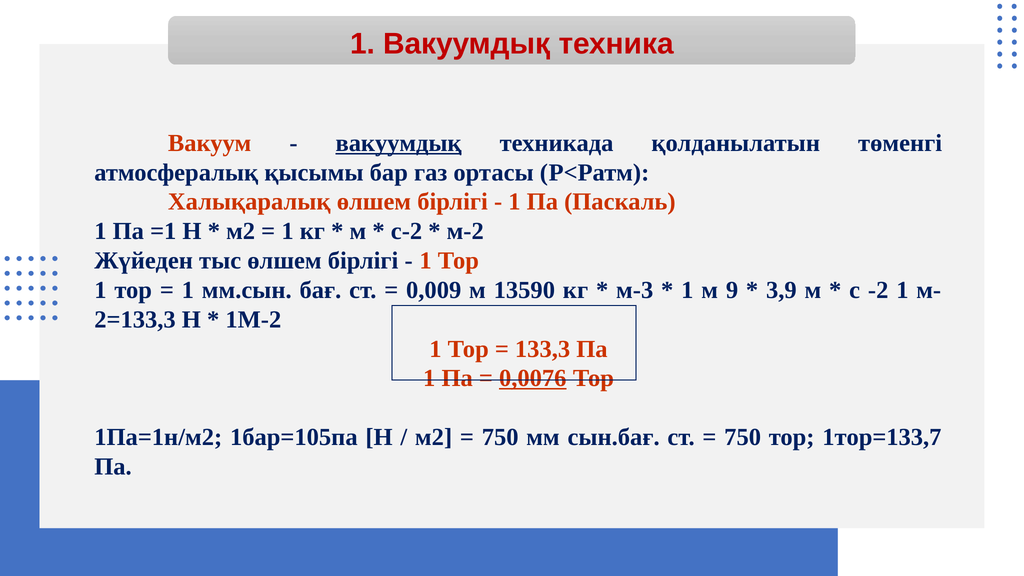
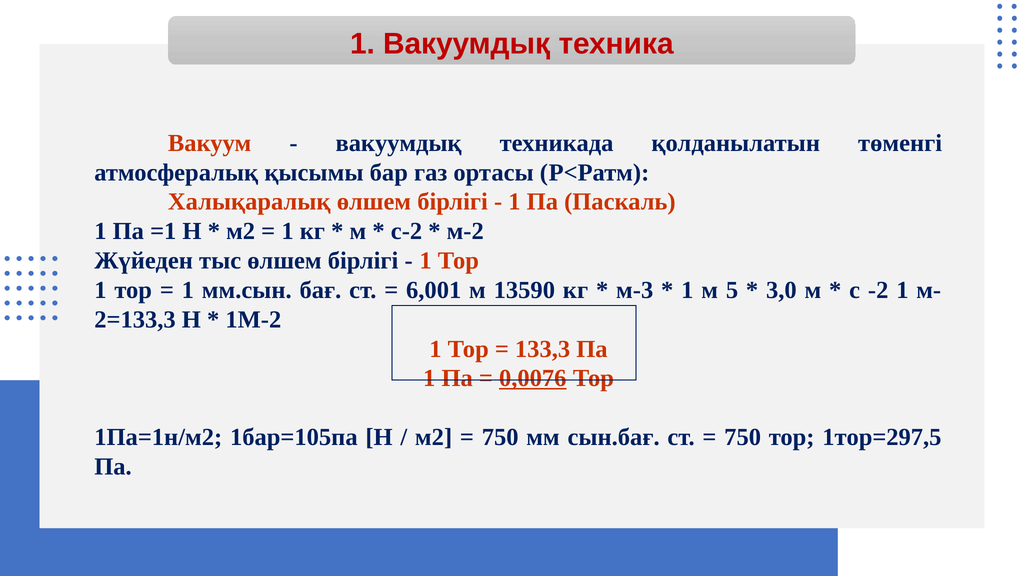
вакуумдық underline: present -> none (399, 143)
0,009: 0,009 -> 6,001 (434, 290)
9: 9 -> 5 (732, 290)
3,9: 3,9 -> 3,0 (781, 290)
1тор=133,7: 1тор=133,7 -> 1тор=297,5 (882, 437)
